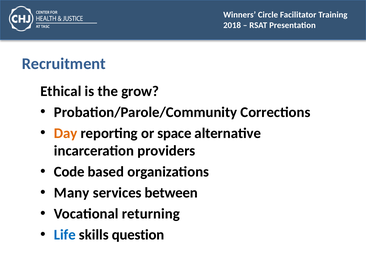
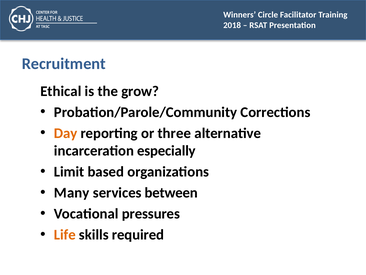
space: space -> three (174, 133)
providers: providers -> especially (166, 151)
Code: Code -> Limit (69, 172)
returning: returning -> pressures (151, 213)
Life colour: blue -> orange (65, 234)
question: question -> required (138, 234)
